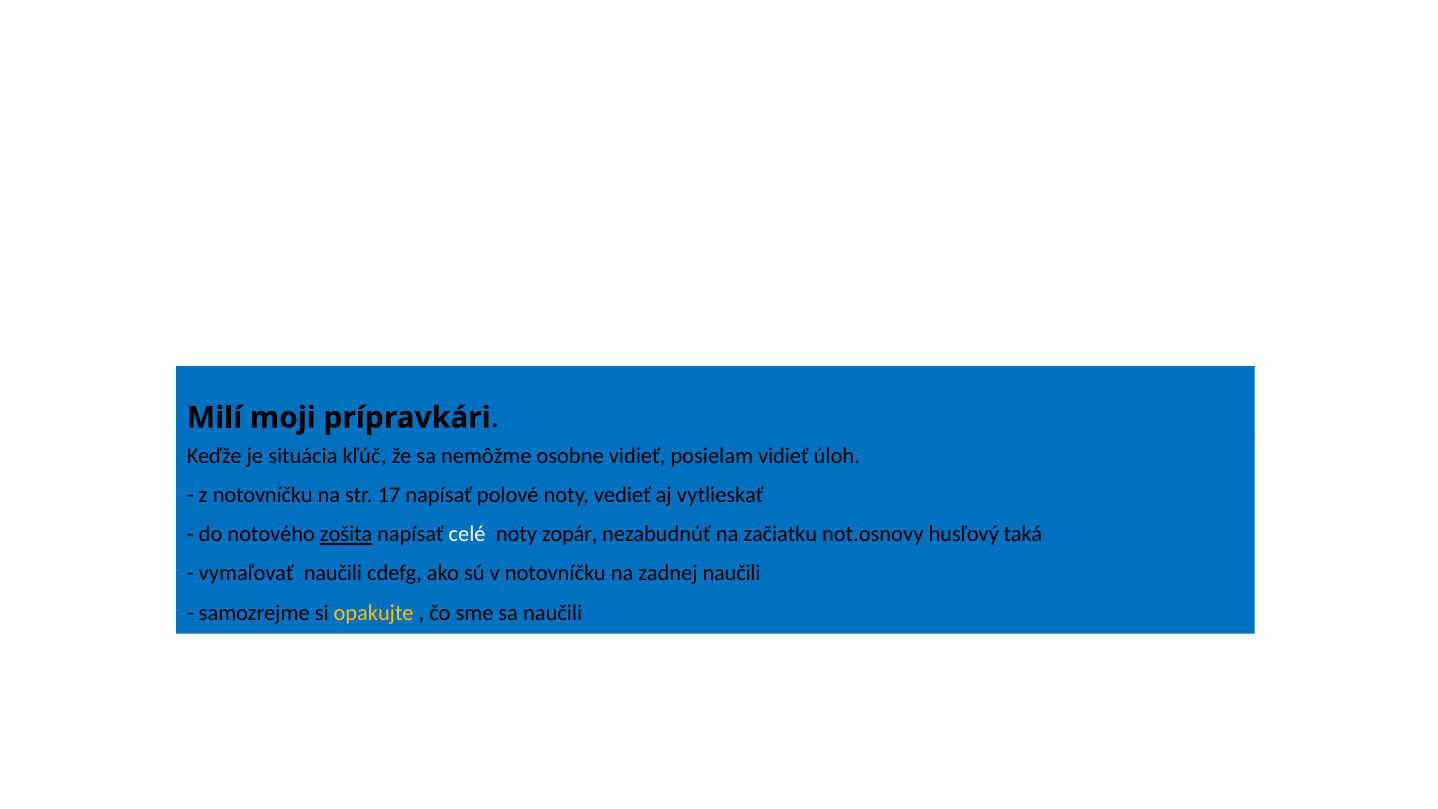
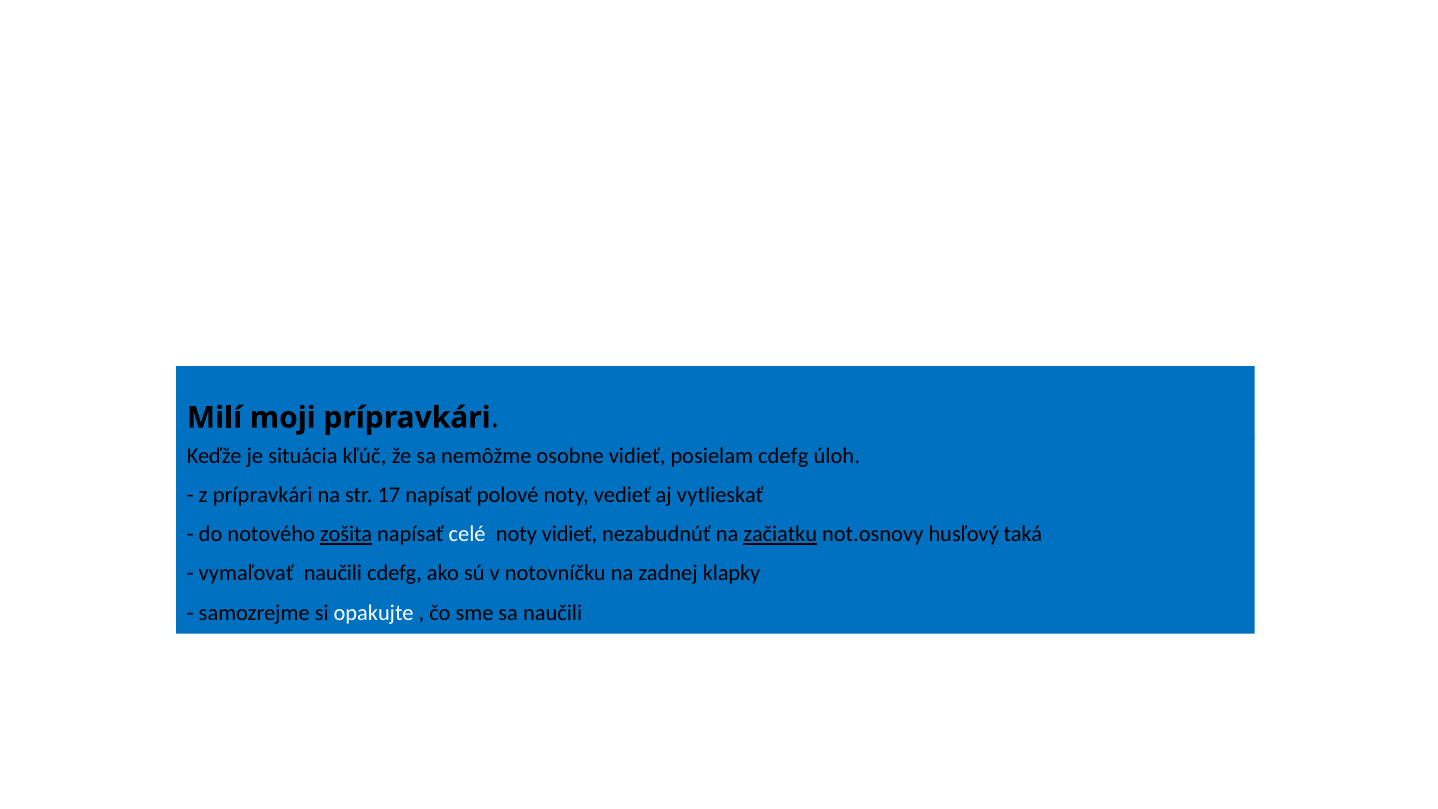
posielam vidieť: vidieť -> cdefg (783, 456)
z notovníčku: notovníčku -> prípravkári (263, 495)
noty zopár: zopár -> vidieť (570, 534)
začiatku underline: none -> present (780, 534)
zadnej naučili: naučili -> klapky (732, 573)
opakujte colour: yellow -> white (374, 613)
